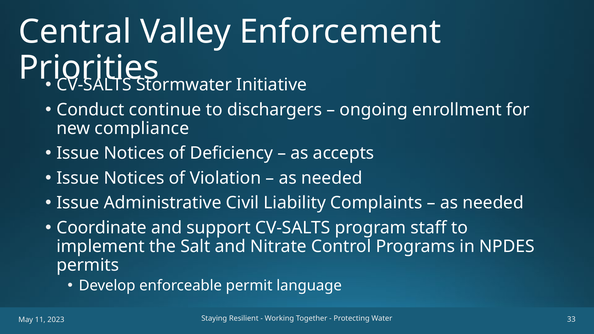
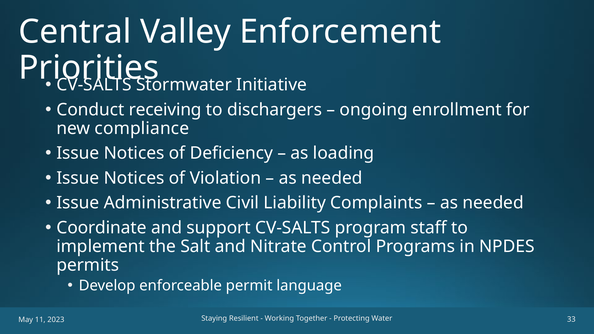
continue: continue -> receiving (165, 110)
accepts: accepts -> loading (344, 153)
